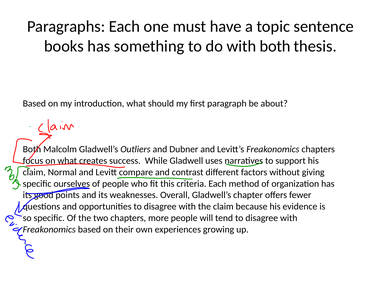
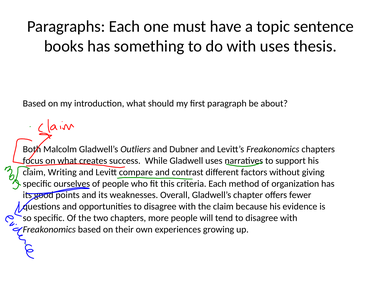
with both: both -> uses (275, 46)
Normal: Normal -> Writing (62, 172)
